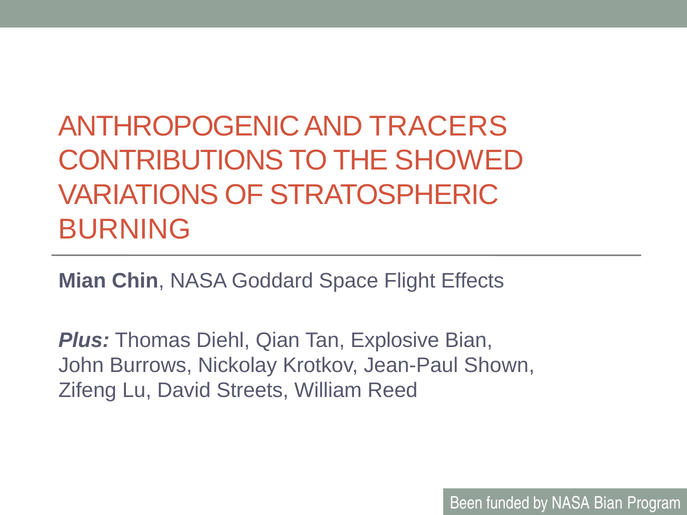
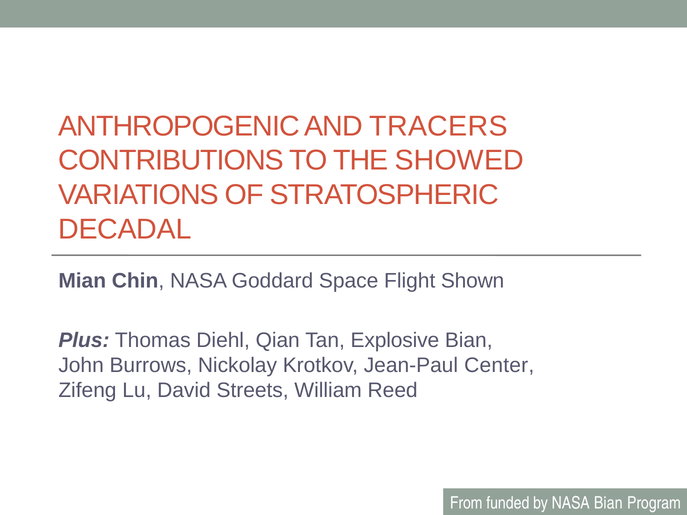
BURNING: BURNING -> DECADAL (125, 229)
Effects: Effects -> Shown (473, 281)
Shown: Shown -> Center (499, 366)
Been: Been -> From (466, 503)
